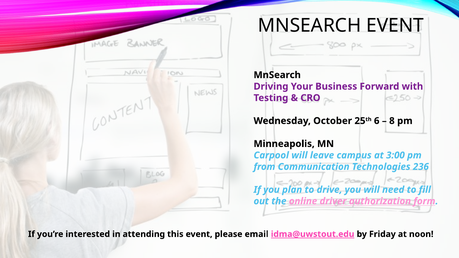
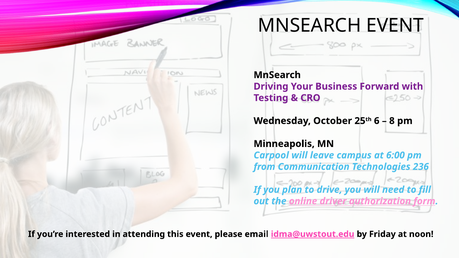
3:00: 3:00 -> 6:00 (395, 155)
